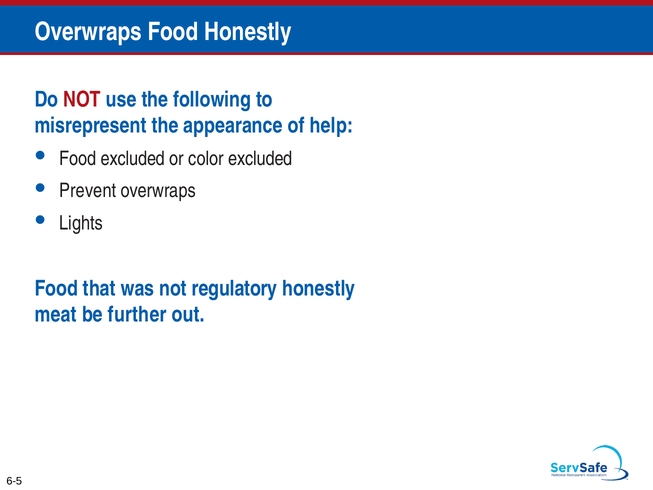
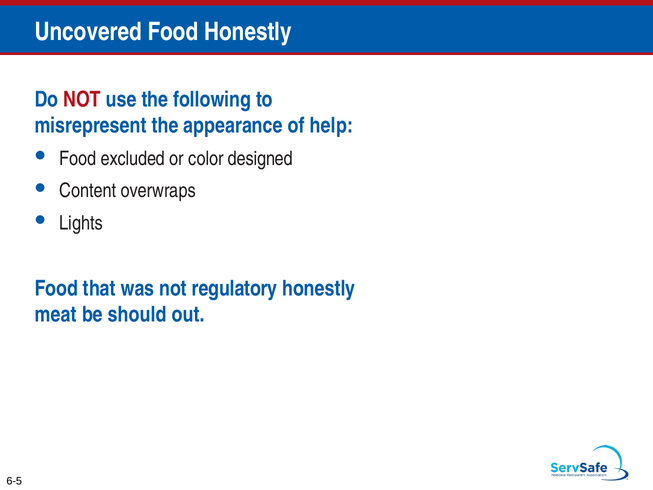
Overwraps: Overwraps -> Uncovered (88, 32)
color excluded: excluded -> designed (260, 159)
Prevent: Prevent -> Content (88, 191)
further: further -> should (137, 314)
